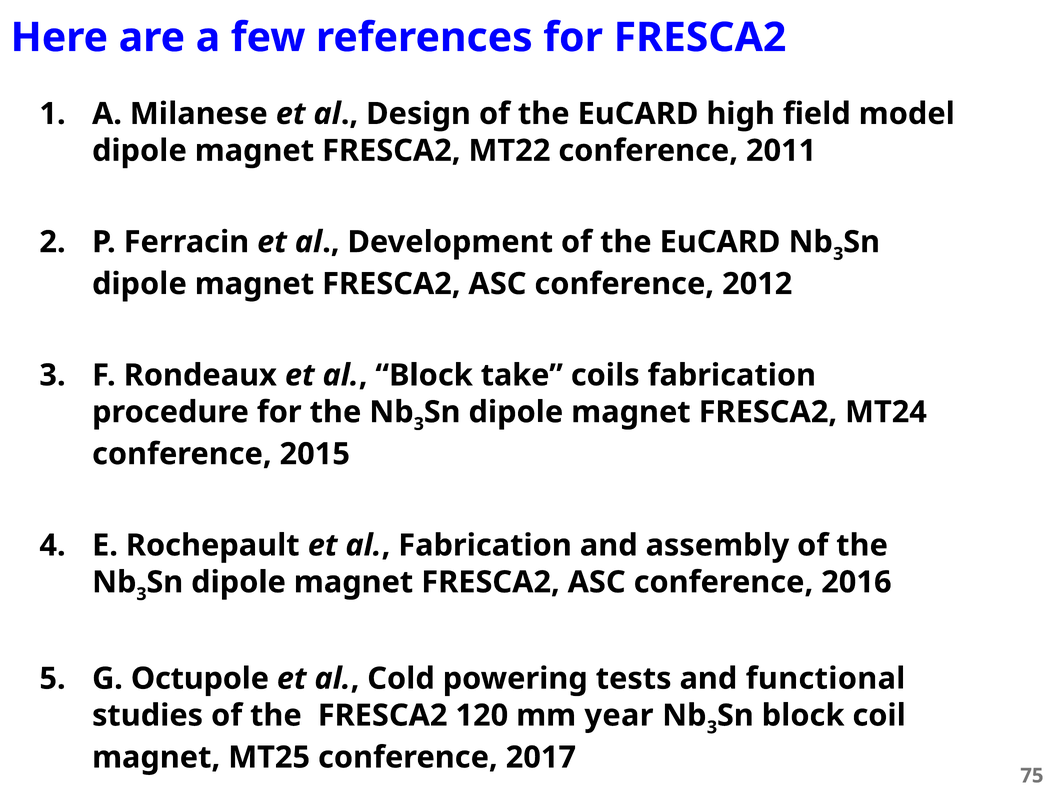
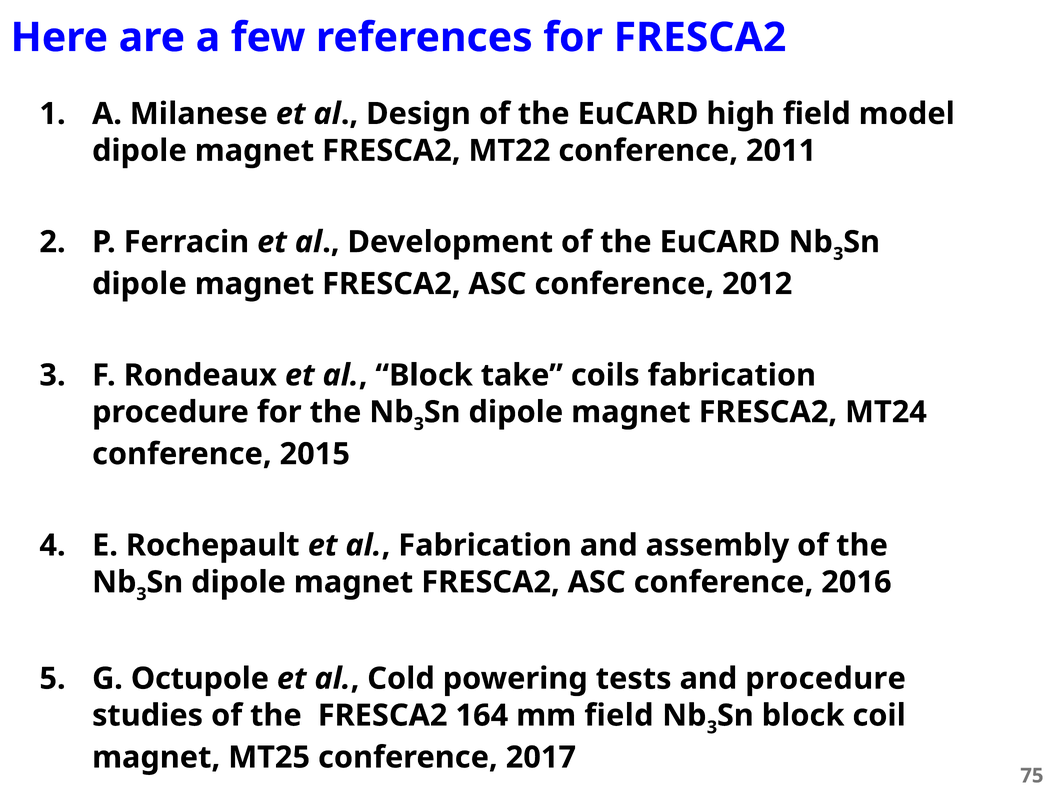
and functional: functional -> procedure (826, 679)
120: 120 -> 164 (482, 716)
mm year: year -> field (619, 716)
